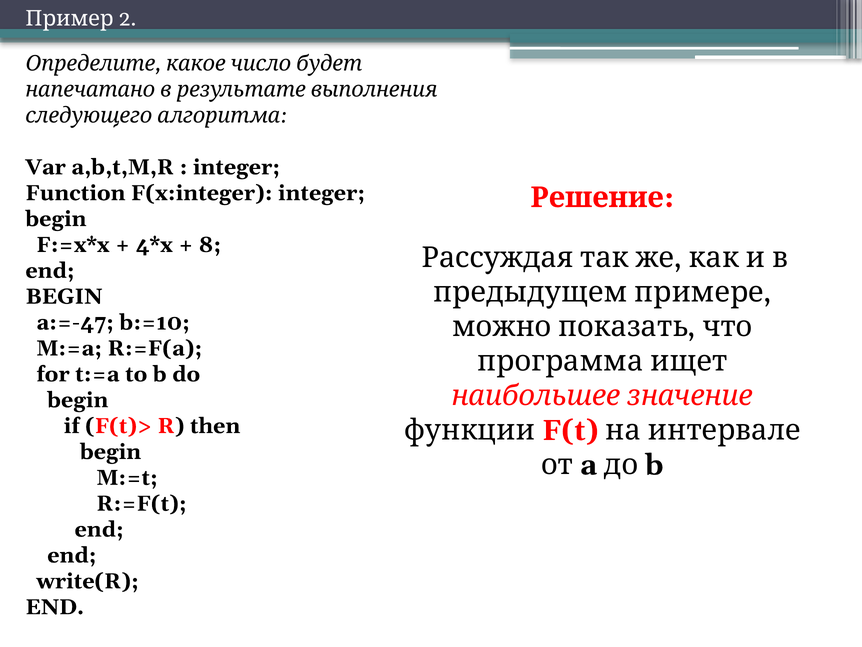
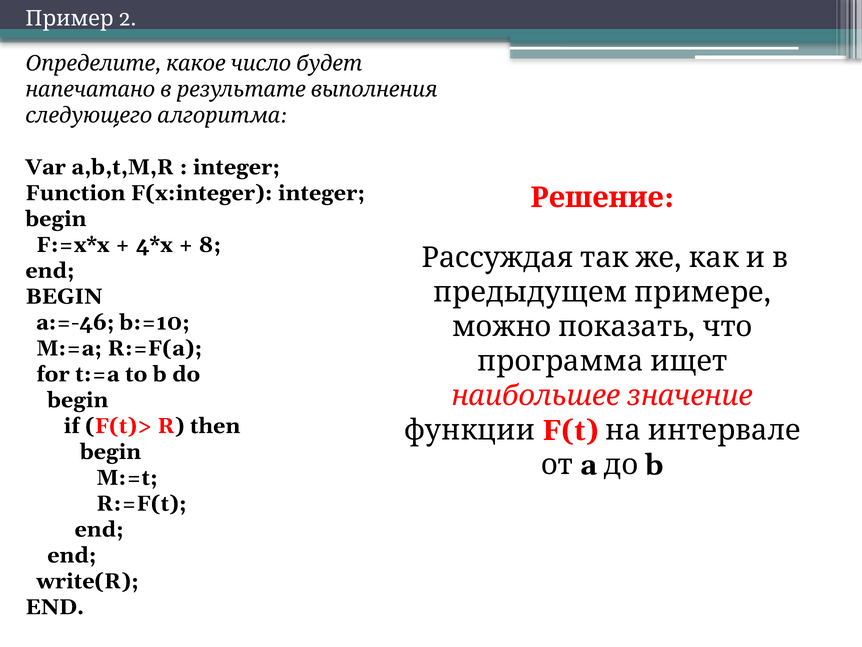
a:=-47: a:=-47 -> a:=-46 (75, 322)
